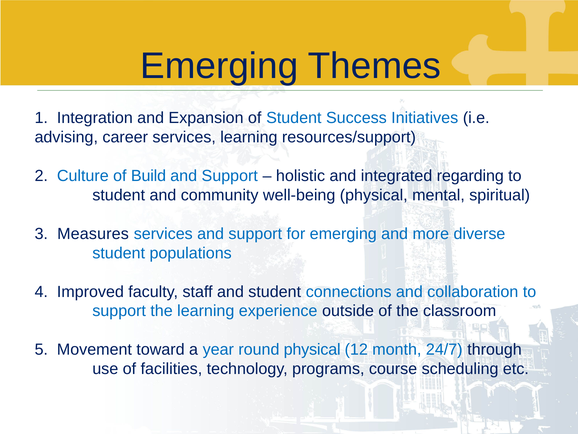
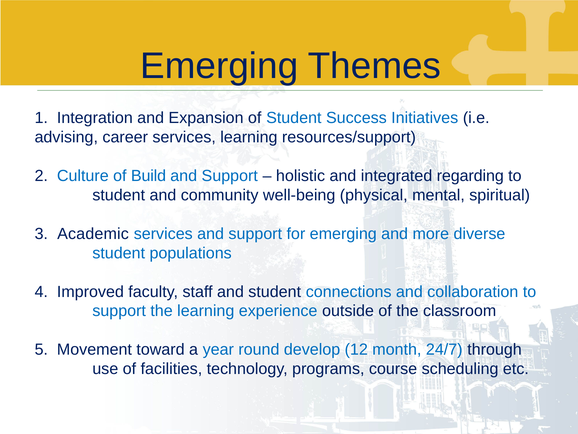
Measures: Measures -> Academic (93, 233)
round physical: physical -> develop (312, 349)
